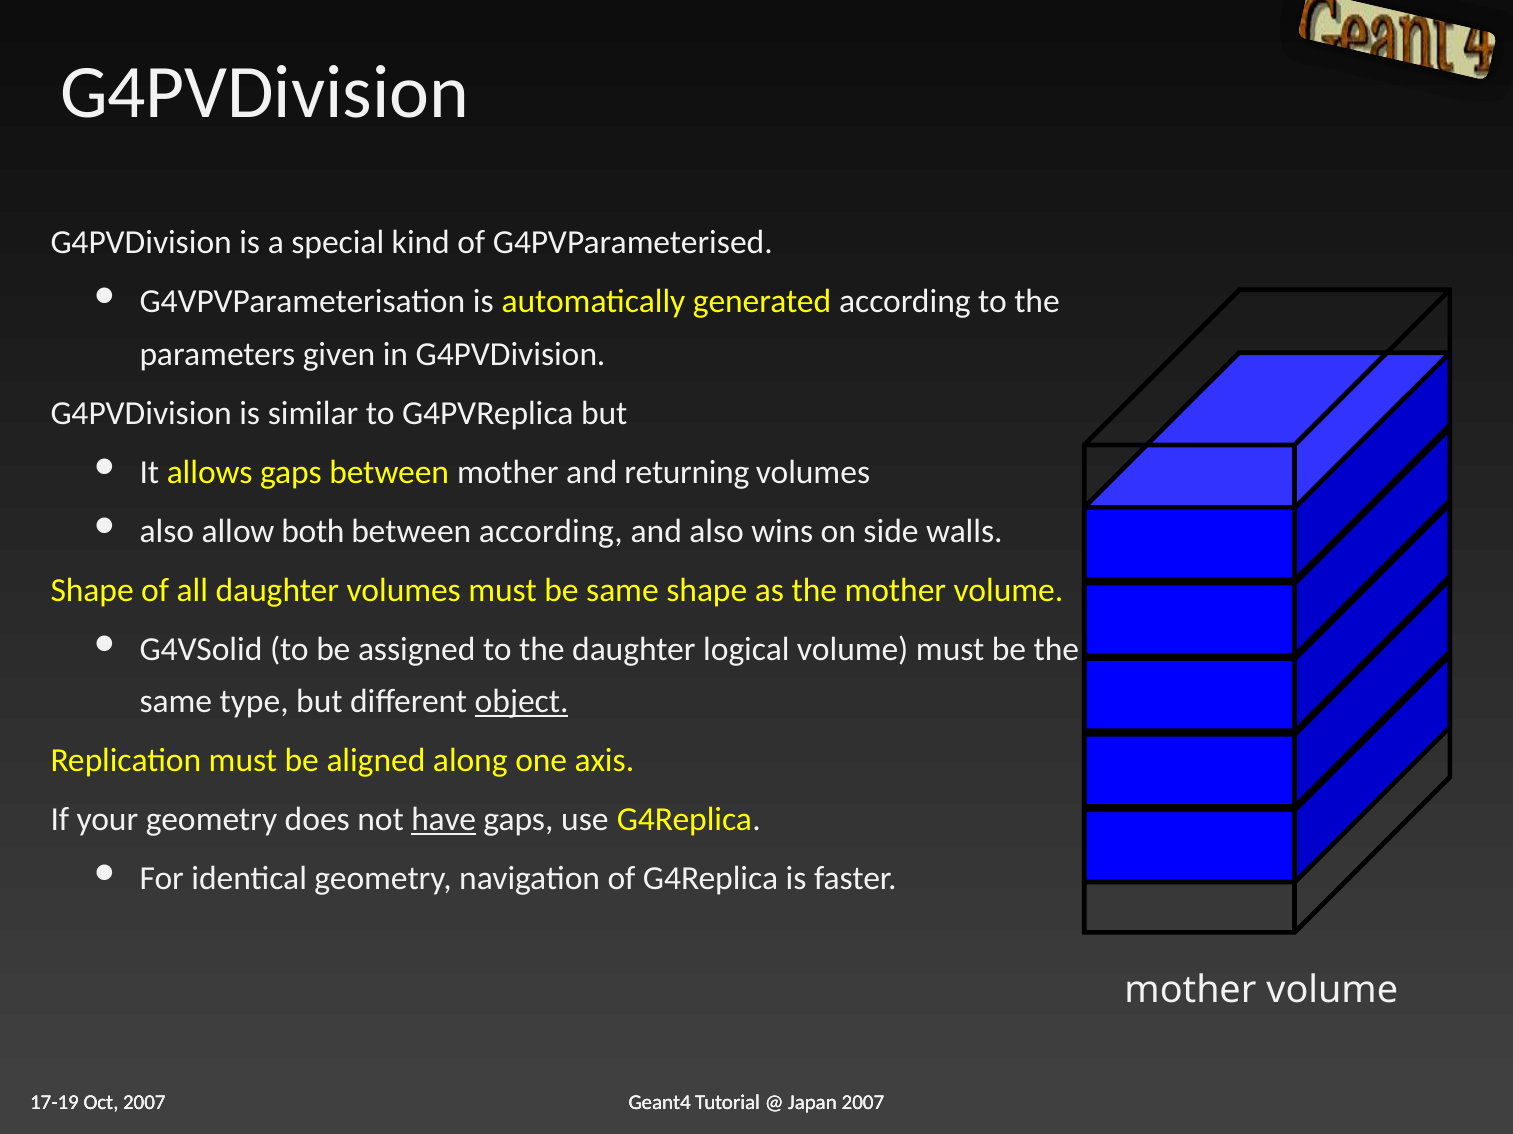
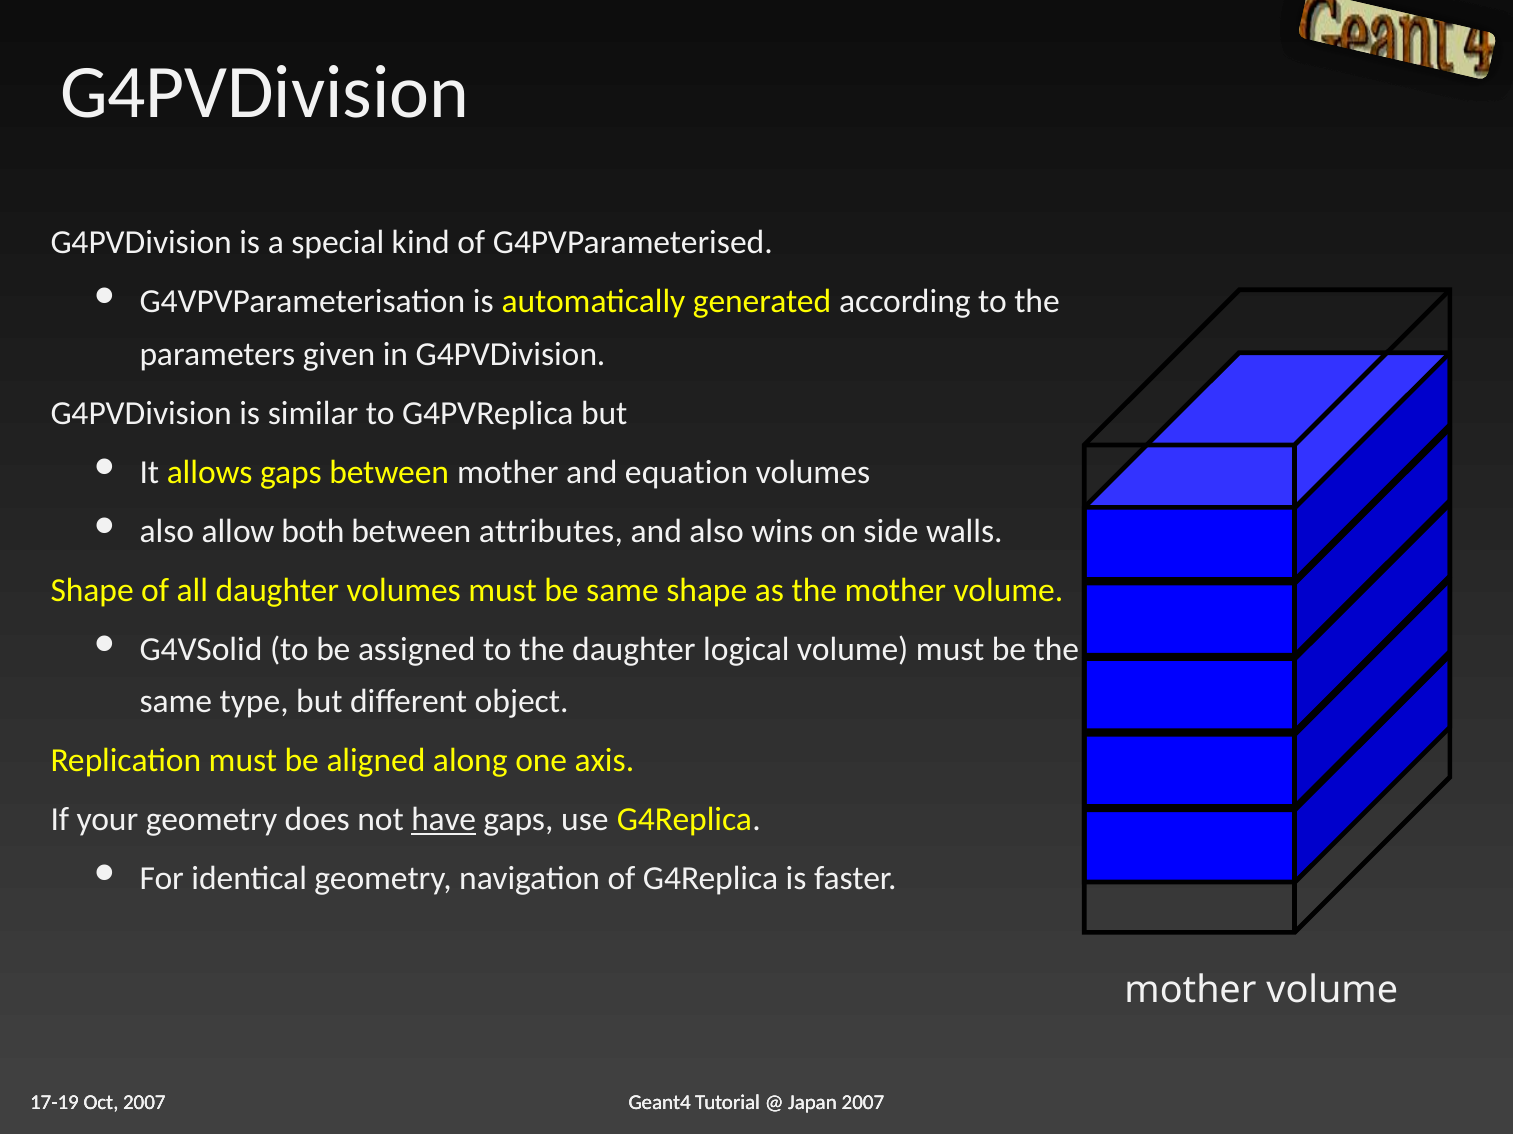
returning: returning -> equation (687, 472)
between according: according -> attributes (551, 531)
object underline: present -> none (522, 702)
